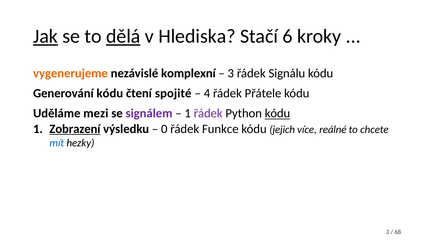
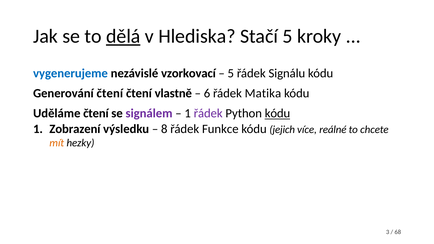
Jak underline: present -> none (46, 36)
Stačí 6: 6 -> 5 (288, 36)
vygenerujeme colour: orange -> blue (70, 73)
komplexní: komplexní -> vzorkovací (188, 73)
3: 3 -> 5 (231, 73)
Generování kódu: kódu -> čtení (110, 93)
spojité: spojité -> vlastně (173, 93)
4: 4 -> 6 (207, 93)
Přátele: Přátele -> Matika (263, 93)
Uděláme mezi: mezi -> čtení (96, 114)
Zobrazení underline: present -> none (75, 129)
0: 0 -> 8 (164, 129)
mít colour: blue -> orange (57, 143)
